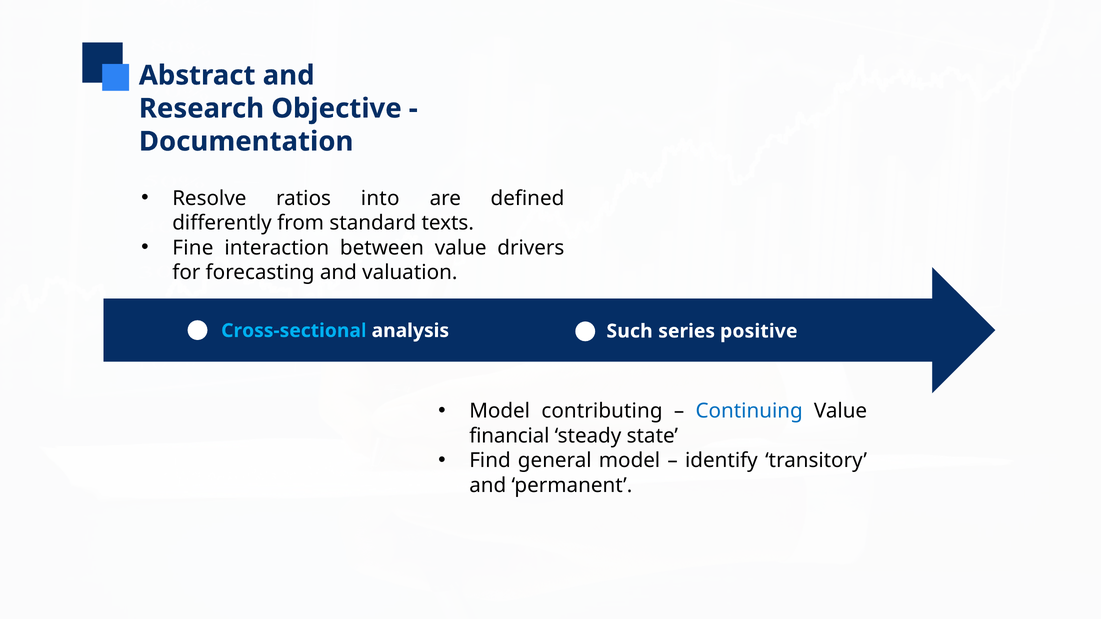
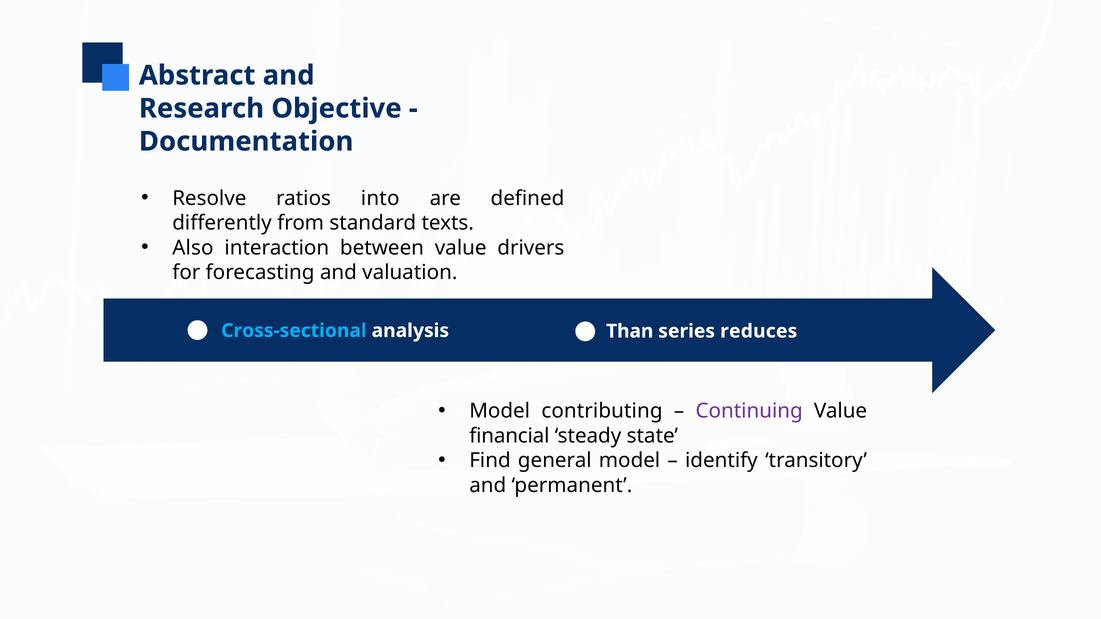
Fine: Fine -> Also (193, 248)
Such: Such -> Than (630, 331)
positive: positive -> reduces (759, 331)
Continuing colour: blue -> purple (749, 411)
